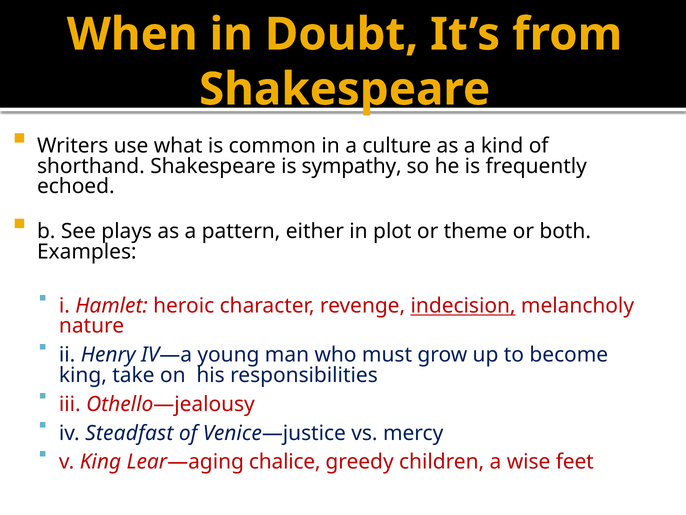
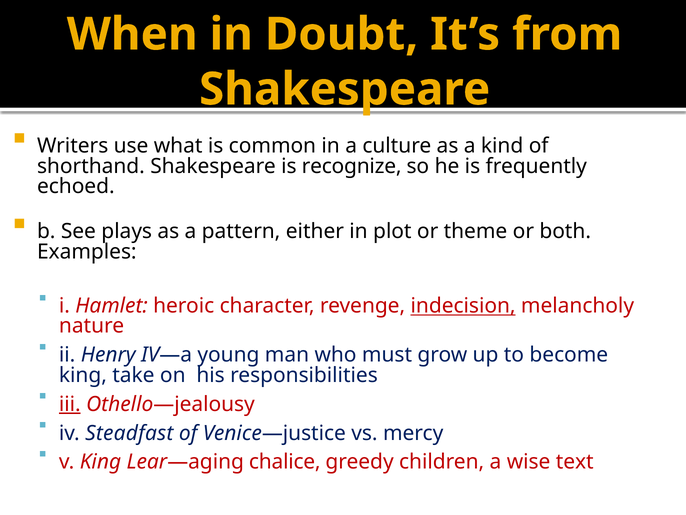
sympathy: sympathy -> recognize (352, 166)
iii underline: none -> present (70, 404)
feet: feet -> text (575, 462)
